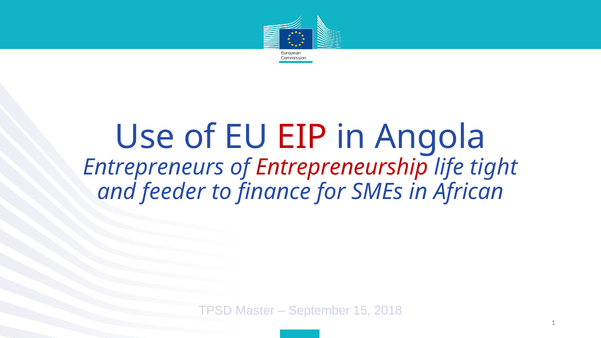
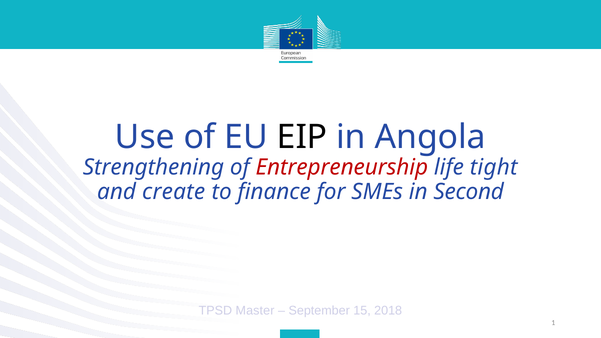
EIP colour: red -> black (302, 137)
Entrepreneurs: Entrepreneurs -> Strengthening (153, 167)
feeder: feeder -> create (174, 192)
African: African -> Second (469, 192)
